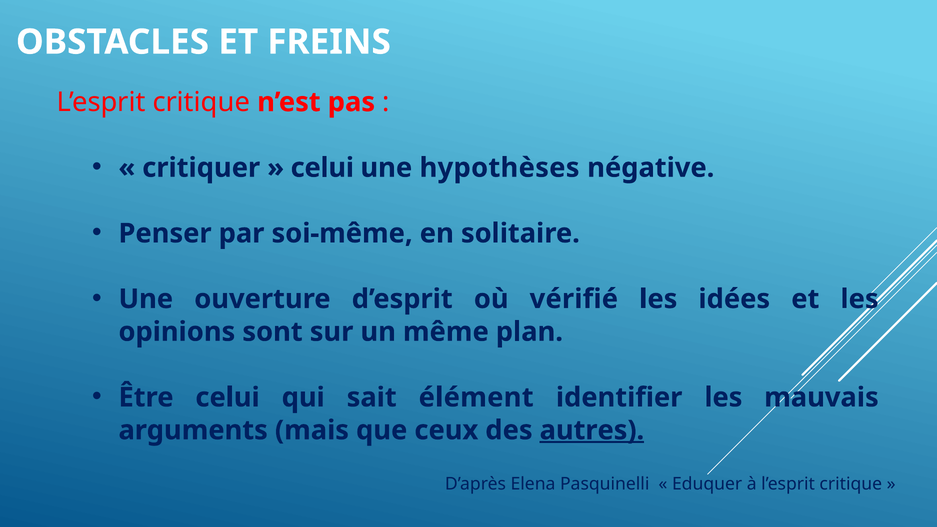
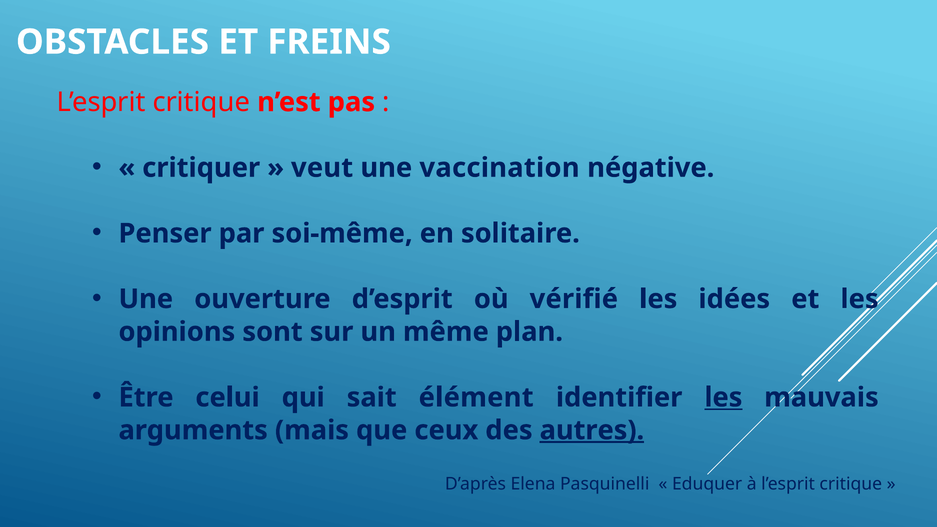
celui: celui -> veut (322, 168)
hypothèses: hypothèses -> vaccination (500, 168)
les underline: none -> present (723, 397)
